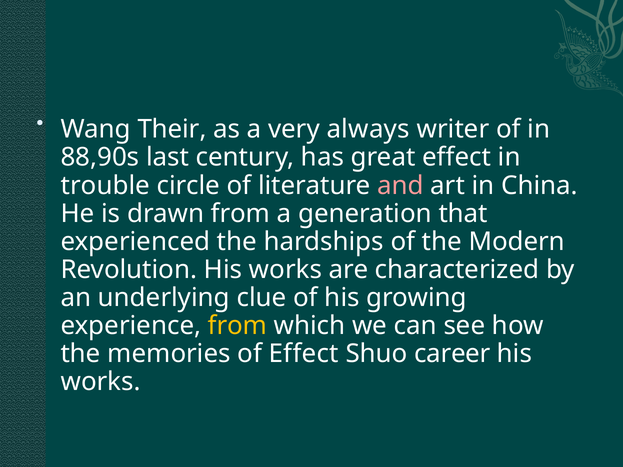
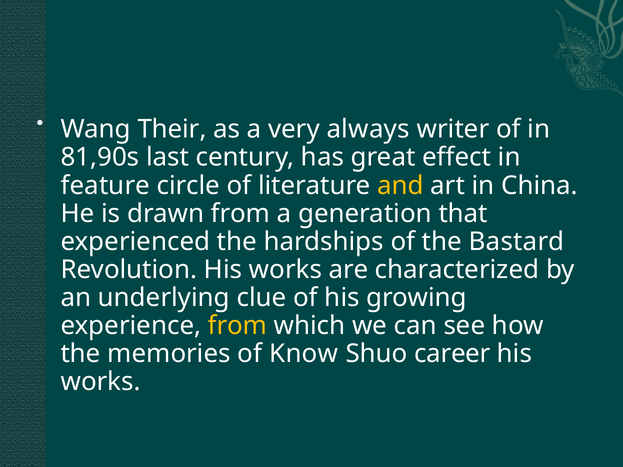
88,90s: 88,90s -> 81,90s (100, 158)
trouble: trouble -> feature (105, 186)
and colour: pink -> yellow (400, 186)
Modern: Modern -> Bastard (517, 242)
of Effect: Effect -> Know (304, 354)
